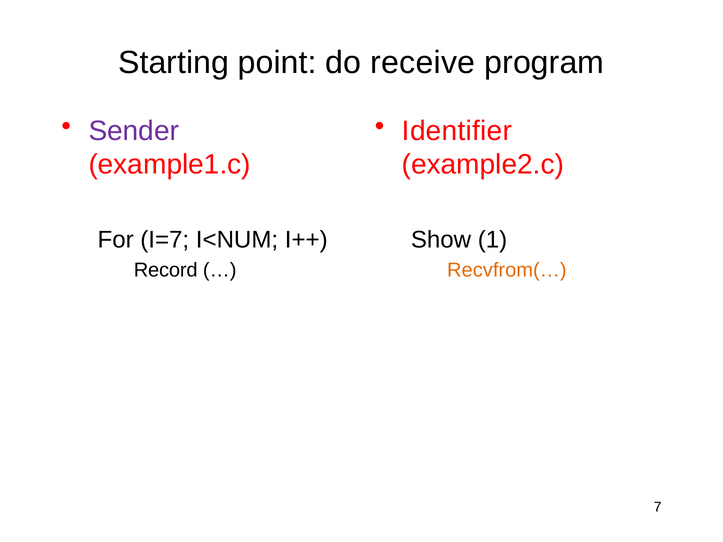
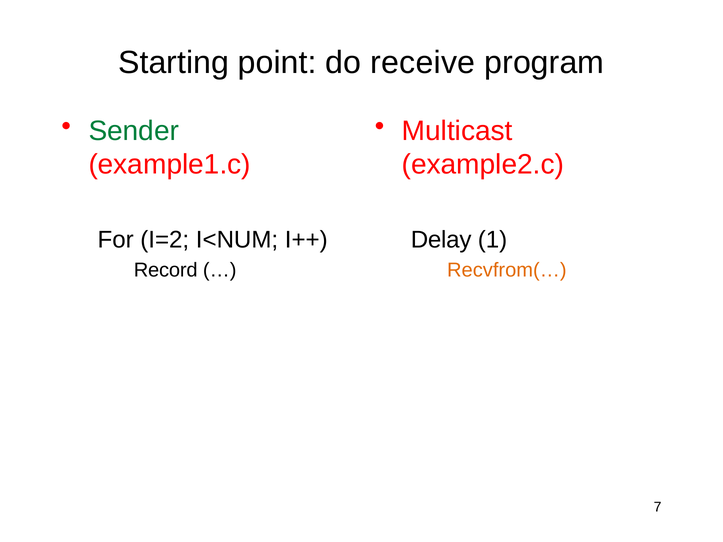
Sender colour: purple -> green (134, 131)
Identifier: Identifier -> Multicast (457, 131)
I=7: I=7 -> I=2 (165, 240)
Show: Show -> Delay (441, 240)
